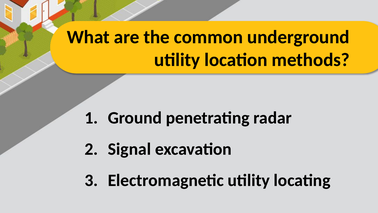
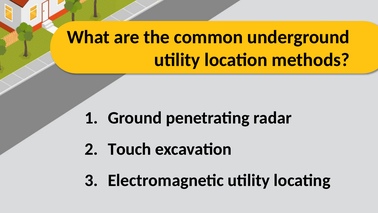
Signal: Signal -> Touch (130, 149)
